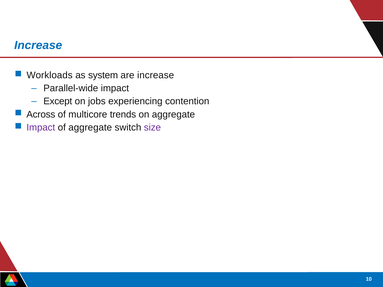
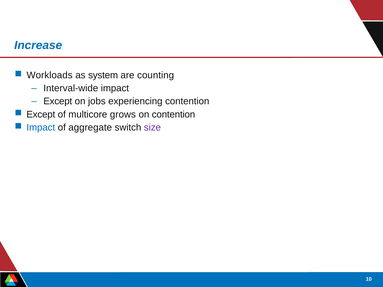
are increase: increase -> counting (156, 75)
Parallel-wide: Parallel-wide -> Interval-wide (71, 88)
Across: Across -> Except (41, 114)
trends: trends -> grows (123, 114)
on aggregate: aggregate -> contention (173, 114)
Impact colour: purple -> blue (41, 128)
